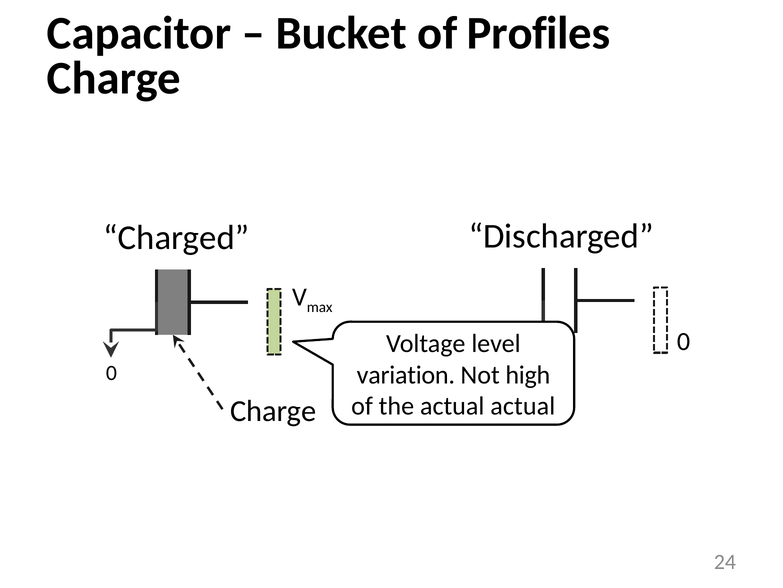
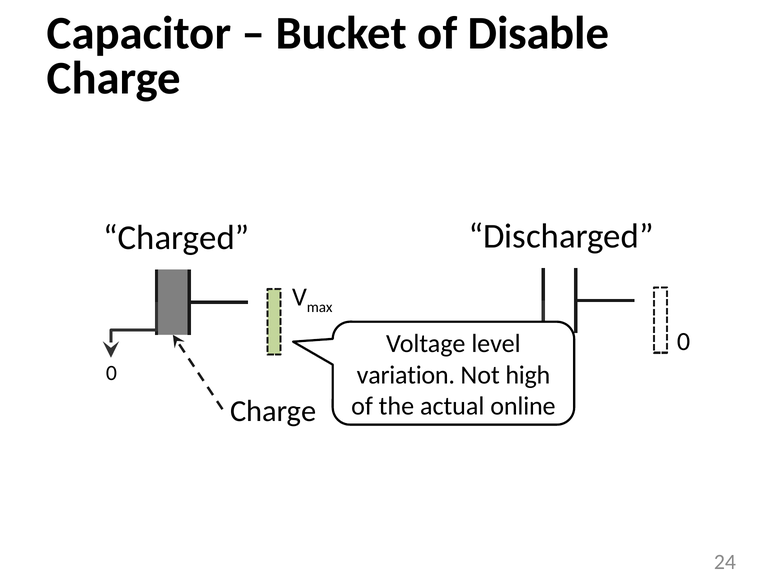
Profiles: Profiles -> Disable (538, 33)
actual actual: actual -> online (523, 406)
